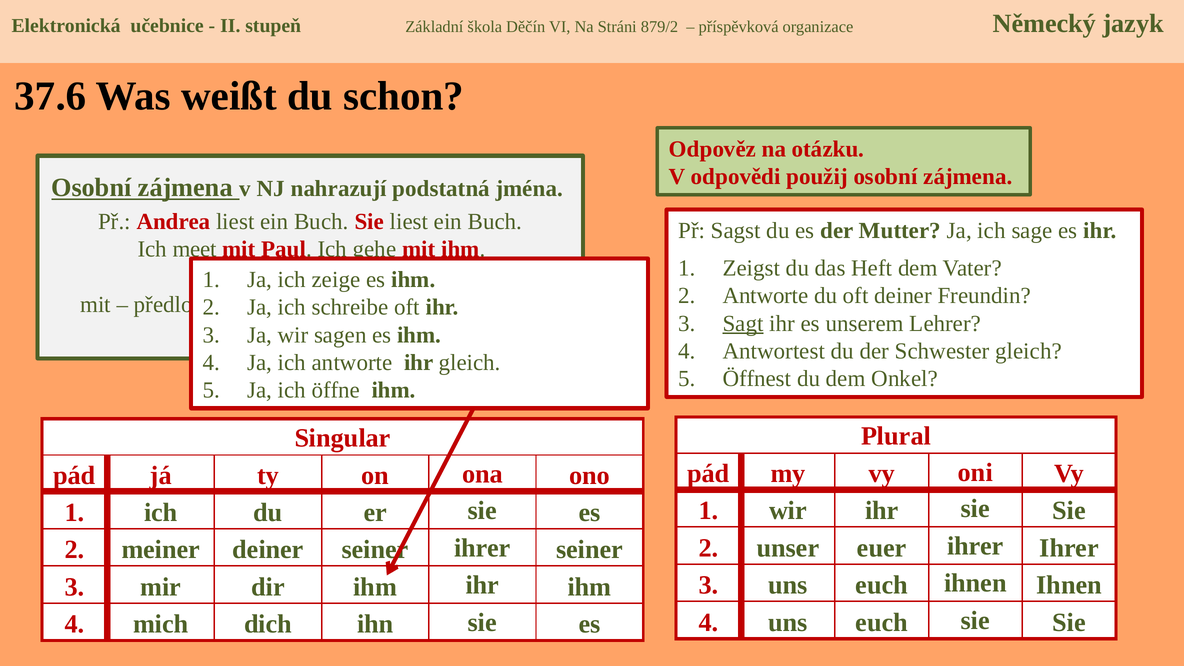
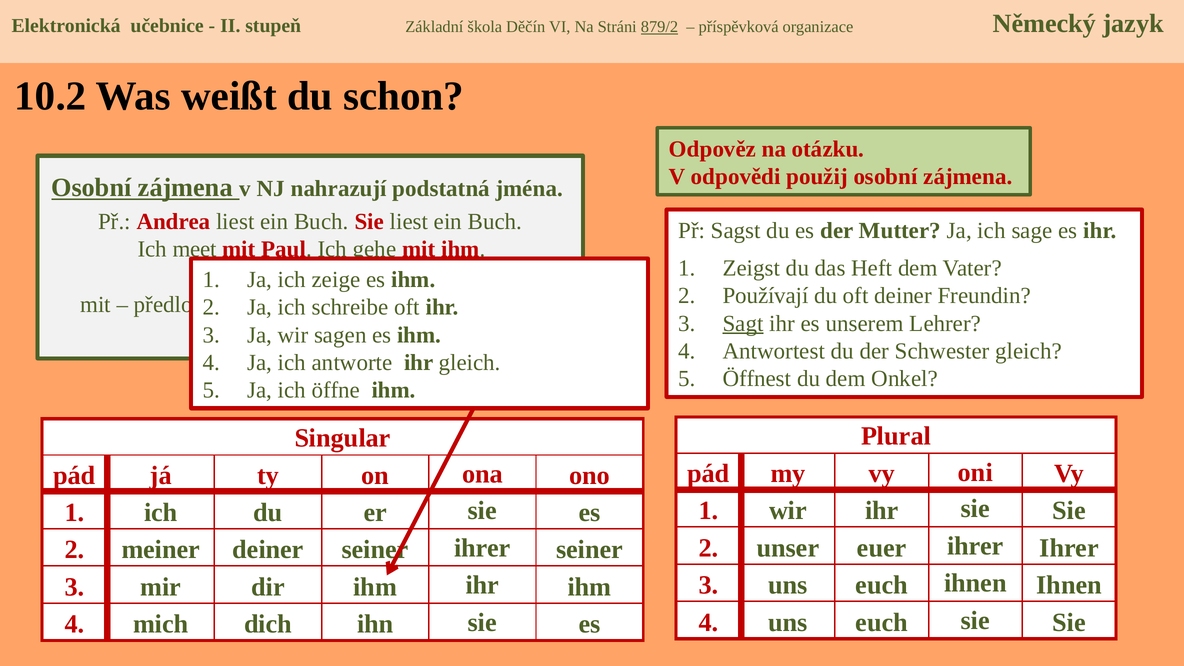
879/2 underline: none -> present (659, 27)
37.6: 37.6 -> 10.2 (50, 96)
2 Antworte: Antworte -> Používají (766, 296)
